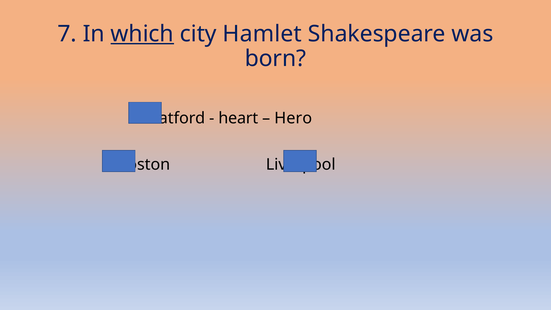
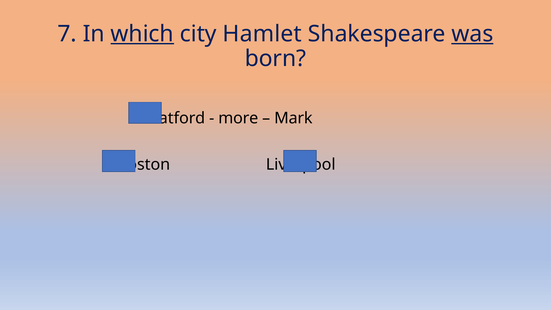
was underline: none -> present (472, 34)
heart: heart -> more (238, 118)
Hero: Hero -> Mark (293, 118)
